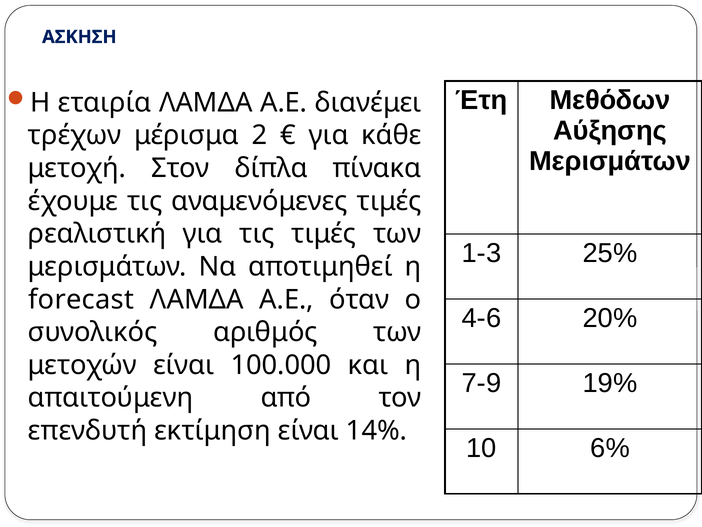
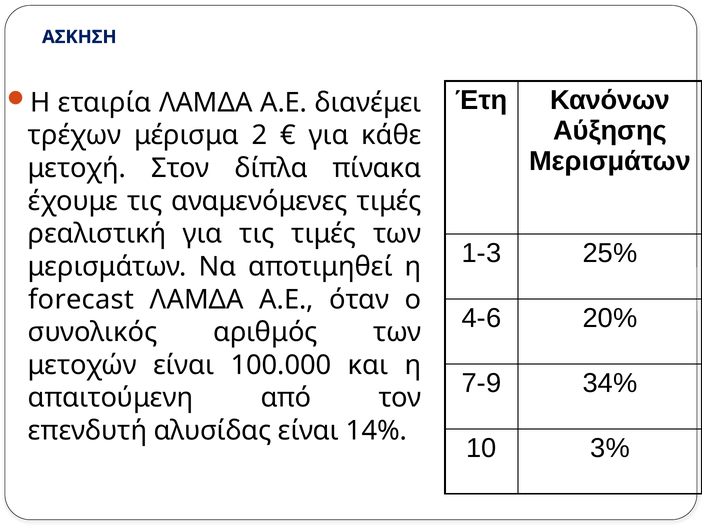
Μεθόδων: Μεθόδων -> Κανόνων (610, 100)
19%: 19% -> 34% (610, 383)
εκτίμηση: εκτίμηση -> αλυσίδας (213, 430)
6%: 6% -> 3% (610, 448)
